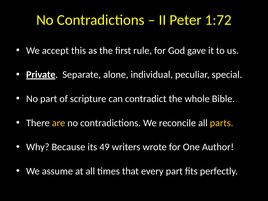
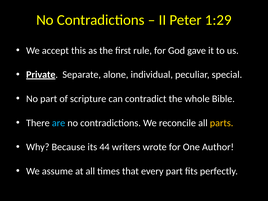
1:72: 1:72 -> 1:29 (218, 20)
are colour: yellow -> light blue (59, 123)
49: 49 -> 44 (104, 147)
